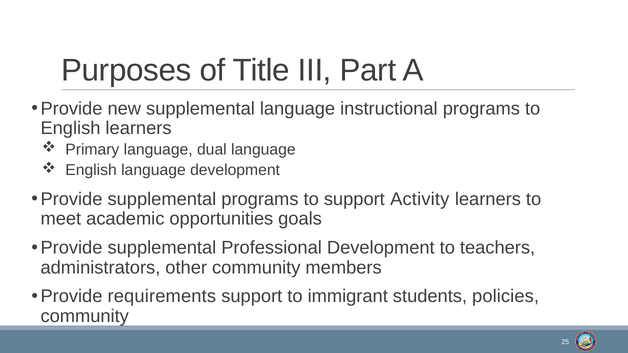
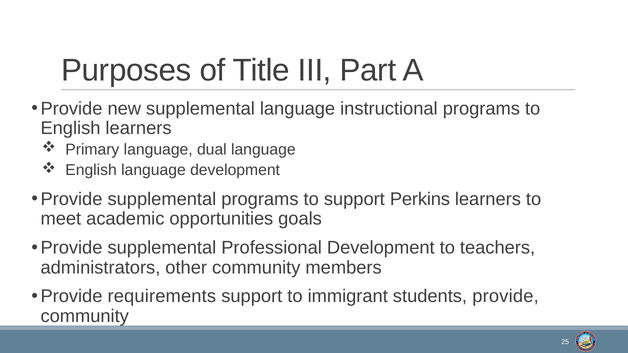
Activity: Activity -> Perkins (420, 199)
students policies: policies -> provide (505, 297)
